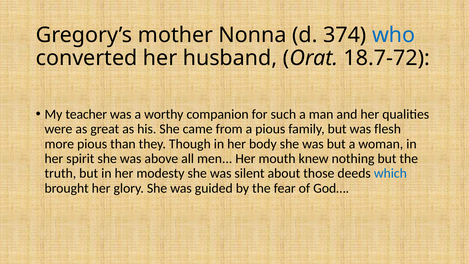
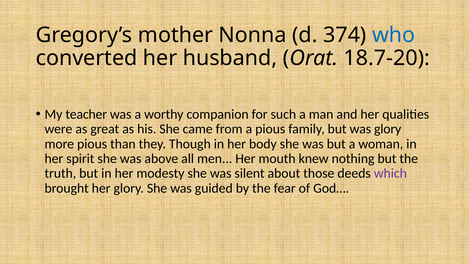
18.7-72: 18.7-72 -> 18.7-20 (387, 58)
was flesh: flesh -> glory (388, 129)
which colour: blue -> purple (390, 173)
